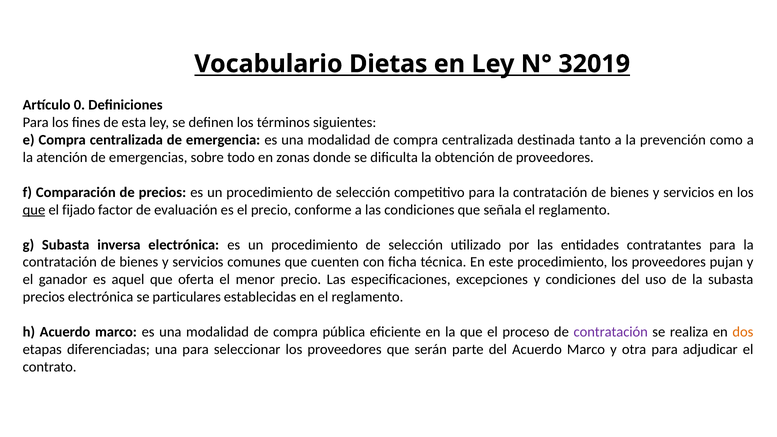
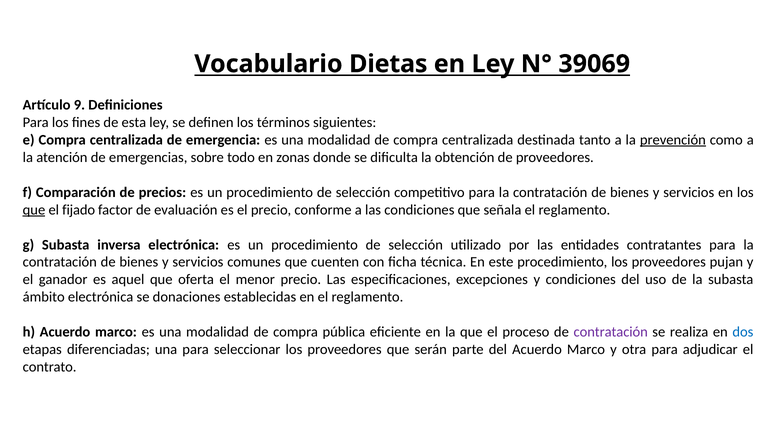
32019: 32019 -> 39069 (594, 64)
0: 0 -> 9 (79, 105)
prevención underline: none -> present (673, 140)
precios: precios -> ámbito (44, 297)
particulares: particulares -> donaciones (187, 297)
dos colour: orange -> blue (743, 332)
